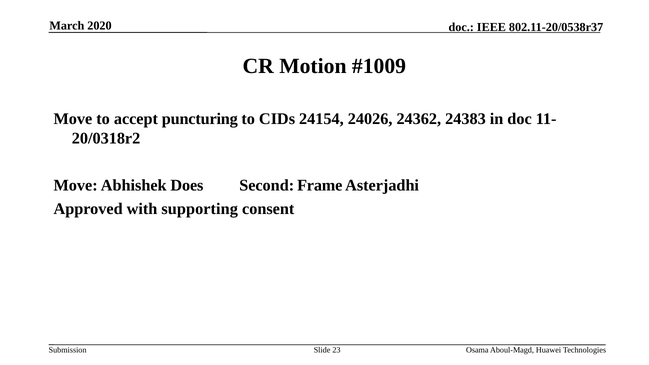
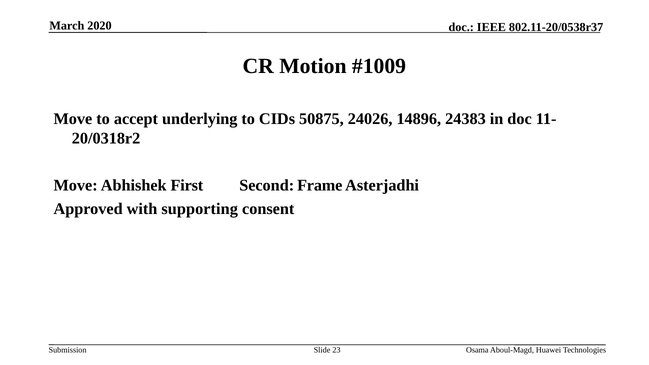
puncturing: puncturing -> underlying (200, 119)
24154: 24154 -> 50875 (321, 119)
24362: 24362 -> 14896 (419, 119)
Does: Does -> First (187, 185)
